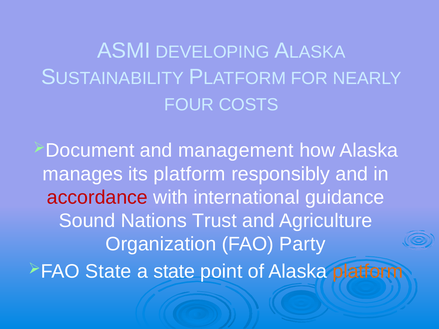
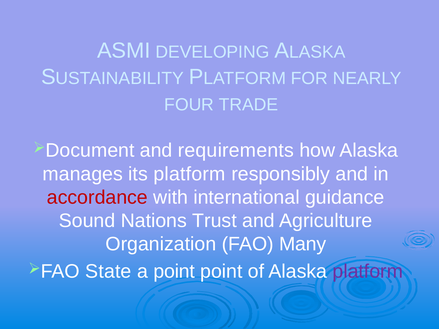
COSTS: COSTS -> TRADE (249, 105)
management: management -> requirements (236, 151)
Party: Party -> Many (303, 244)
a state: state -> point (174, 272)
platform colour: orange -> purple (368, 272)
